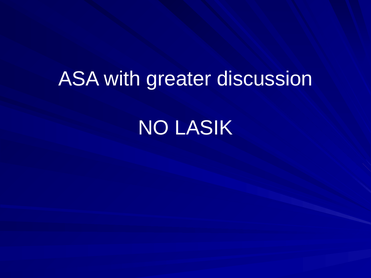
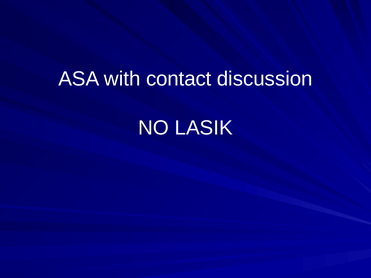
greater: greater -> contact (179, 79)
